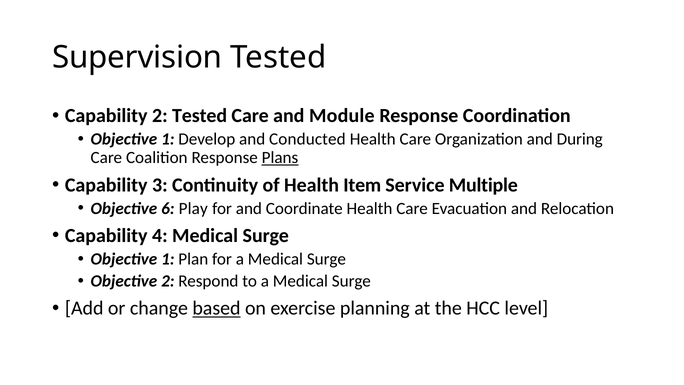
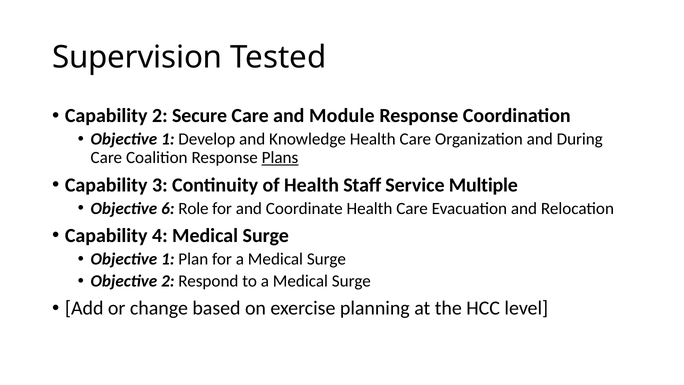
2 Tested: Tested -> Secure (200, 116)
Conducted: Conducted -> Knowledge (307, 139)
Item: Item -> Staff (362, 185)
Play: Play -> Role (193, 208)
based underline: present -> none (216, 308)
